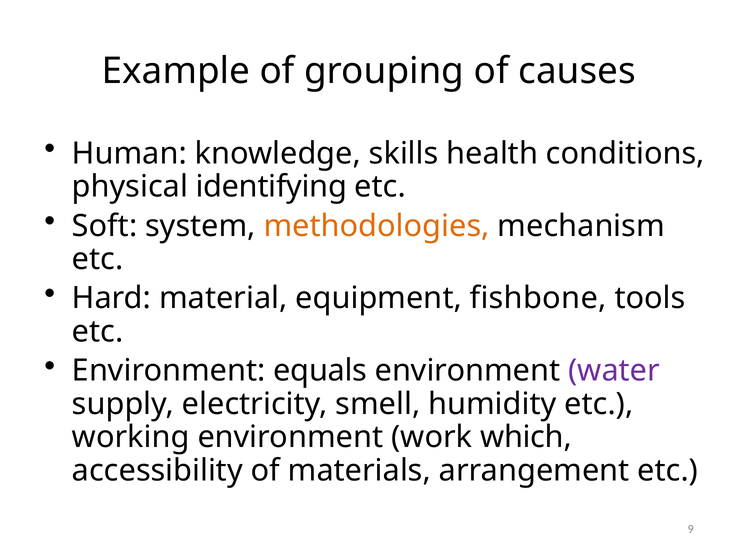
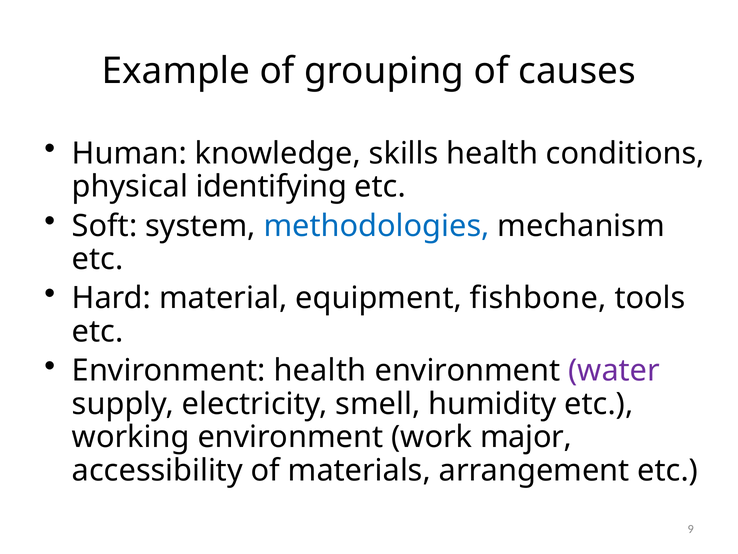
methodologies colour: orange -> blue (377, 226)
Environment equals: equals -> health (320, 370)
which: which -> major (526, 437)
